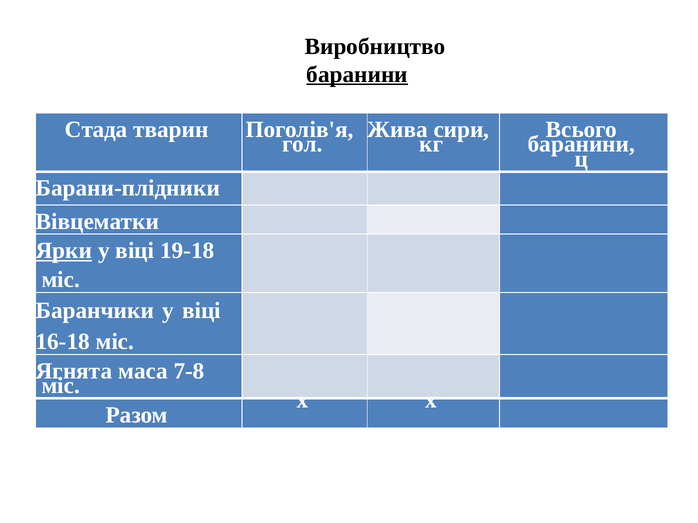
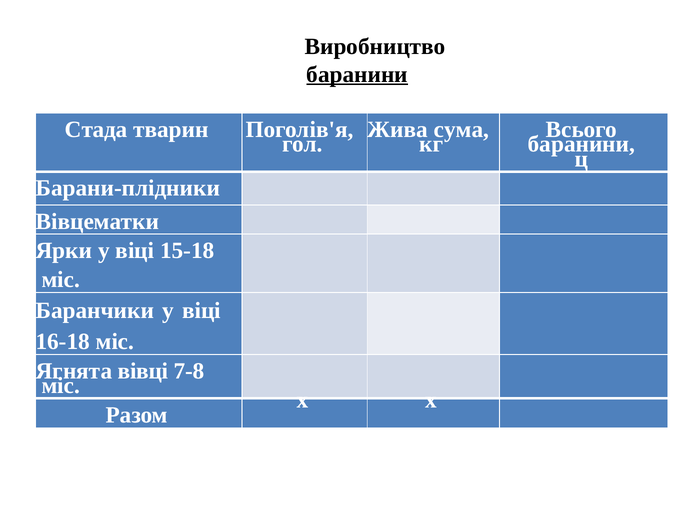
сири: сири -> сума (461, 130)
Ярки underline: present -> none (64, 251)
19-18: 19-18 -> 15-18 (187, 251)
маса: маса -> вівці (143, 371)
